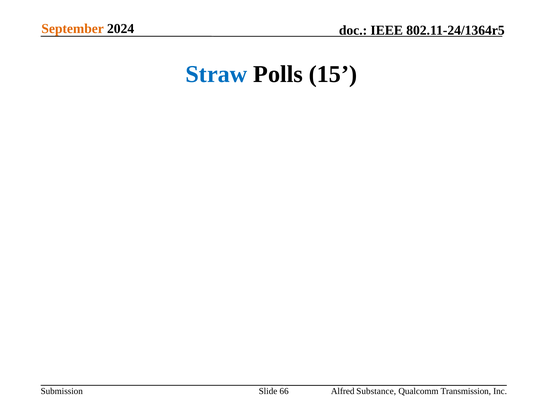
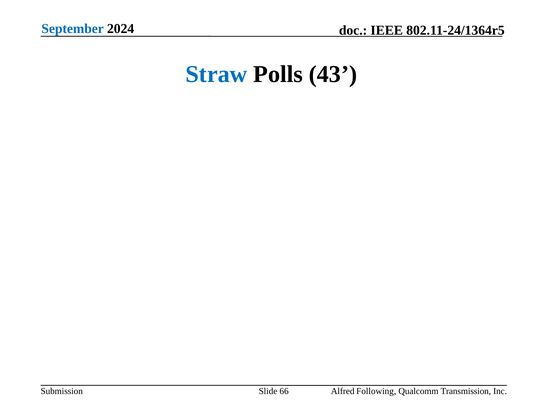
September colour: orange -> blue (73, 29)
15: 15 -> 43 (333, 74)
Substance: Substance -> Following (376, 391)
